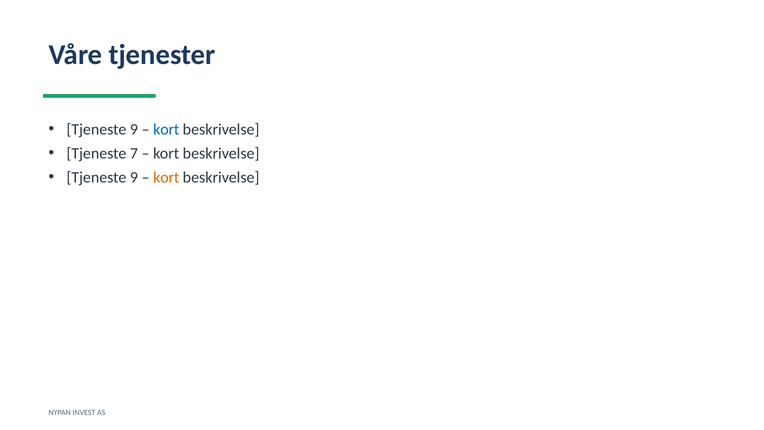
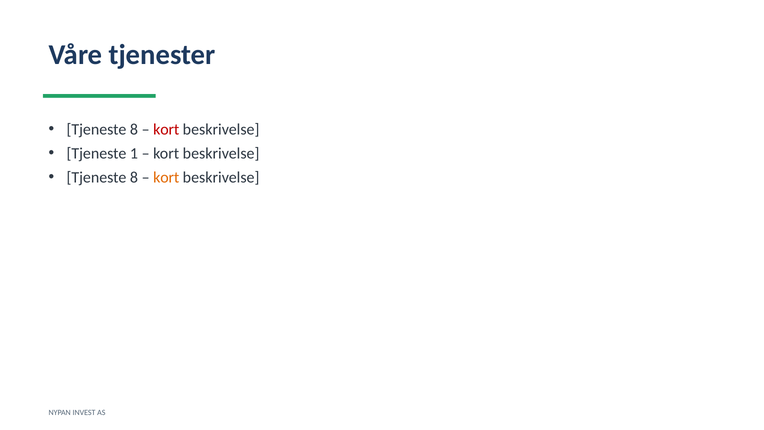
9: 9 -> 8 (134, 129)
kort colour: blue -> red (166, 129)
7: 7 -> 1 (134, 153)
9: 9 -> 8 (134, 177)
